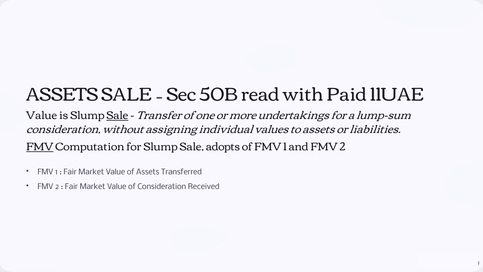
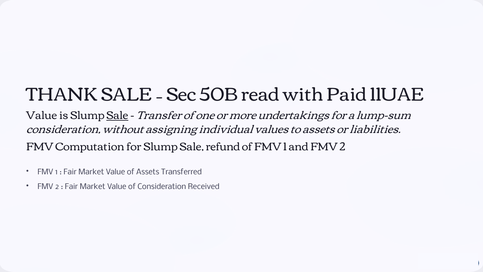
ASSETS: ASSETS -> THANK (62, 95)
FMV underline: present -> none (40, 147)
adopts: adopts -> refund (223, 147)
